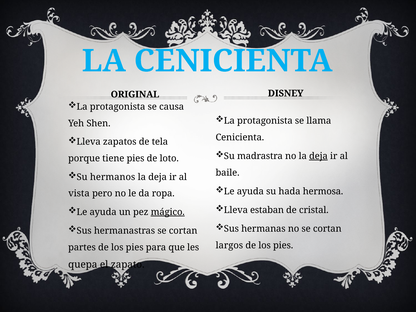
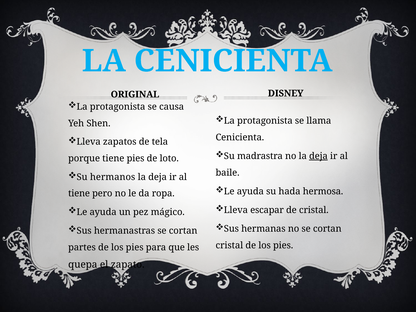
vista: vista -> tiene (79, 194)
estaban: estaban -> escapar (267, 210)
mágico underline: present -> none (168, 212)
largos: largos -> cristal (229, 245)
